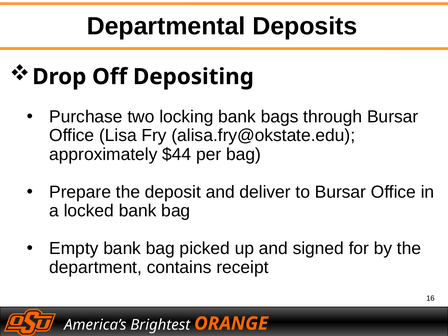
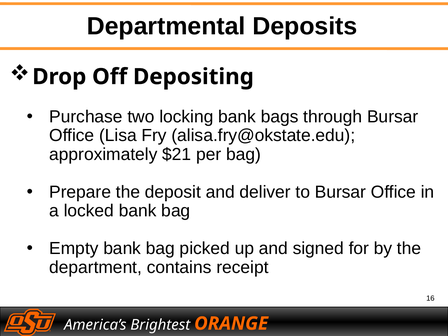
$44: $44 -> $21 (177, 154)
